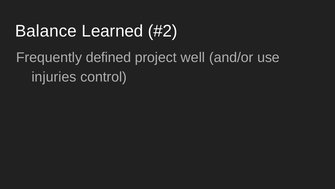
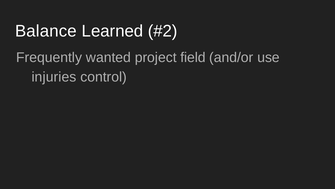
defined: defined -> wanted (108, 57)
well: well -> field (193, 57)
